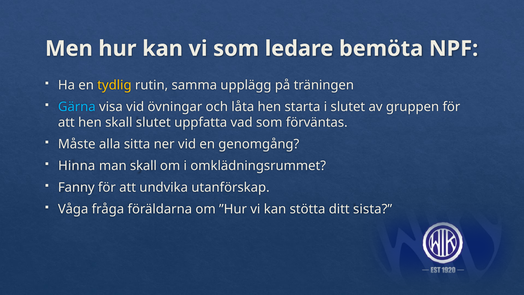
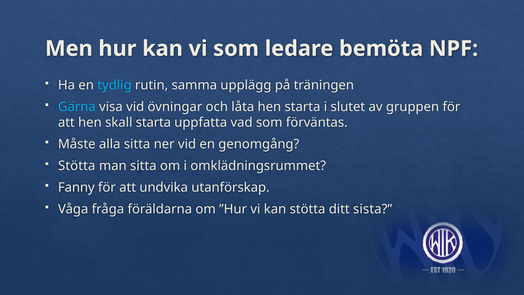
tydlig colour: yellow -> light blue (114, 85)
skall slutet: slutet -> starta (153, 123)
Hinna: Hinna -> Stötta (77, 166)
man skall: skall -> sitta (143, 166)
